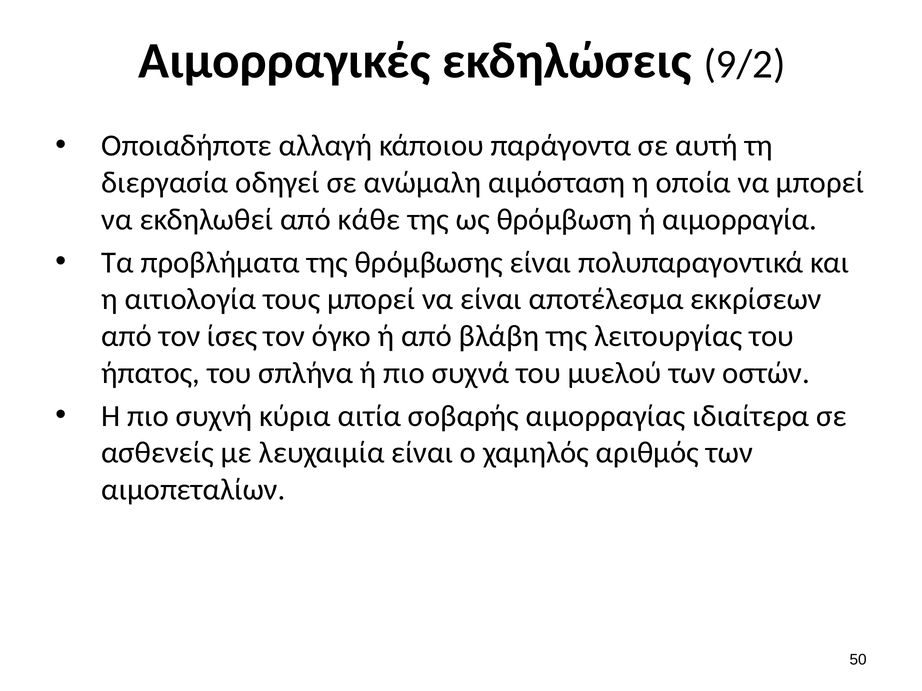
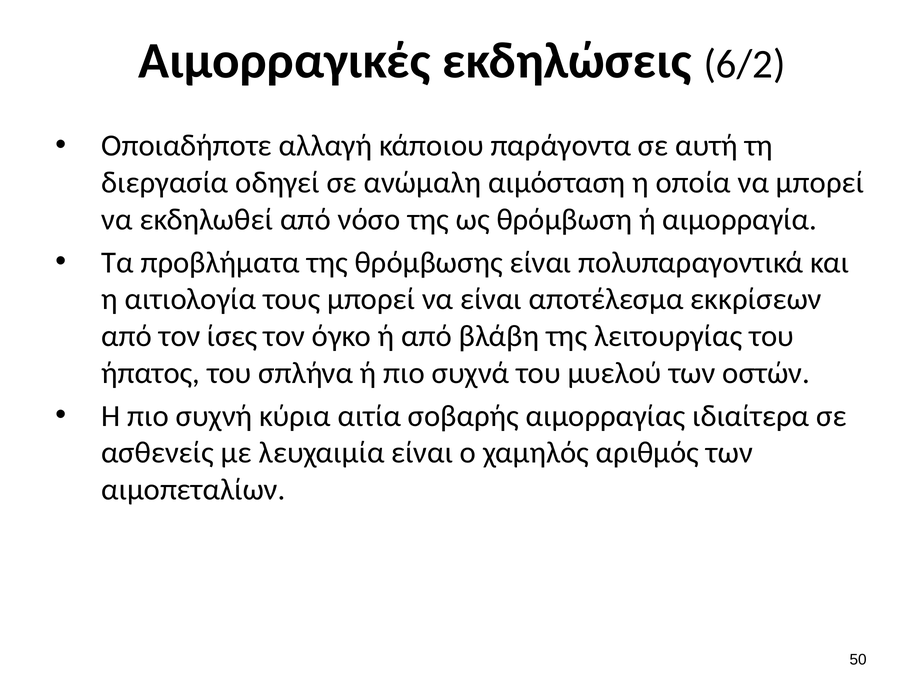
9/2: 9/2 -> 6/2 (745, 65)
κάθε: κάθε -> νόσο (369, 220)
